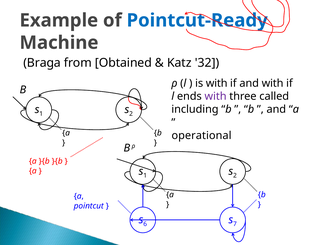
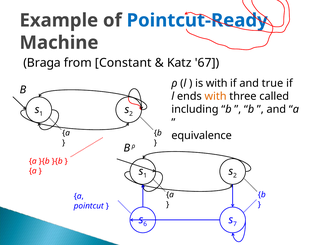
Obtained: Obtained -> Constant (123, 63)
32: 32 -> 67 (207, 63)
and with: with -> true (272, 83)
with colour: purple -> orange (216, 96)
operational: operational -> equivalence (202, 135)
